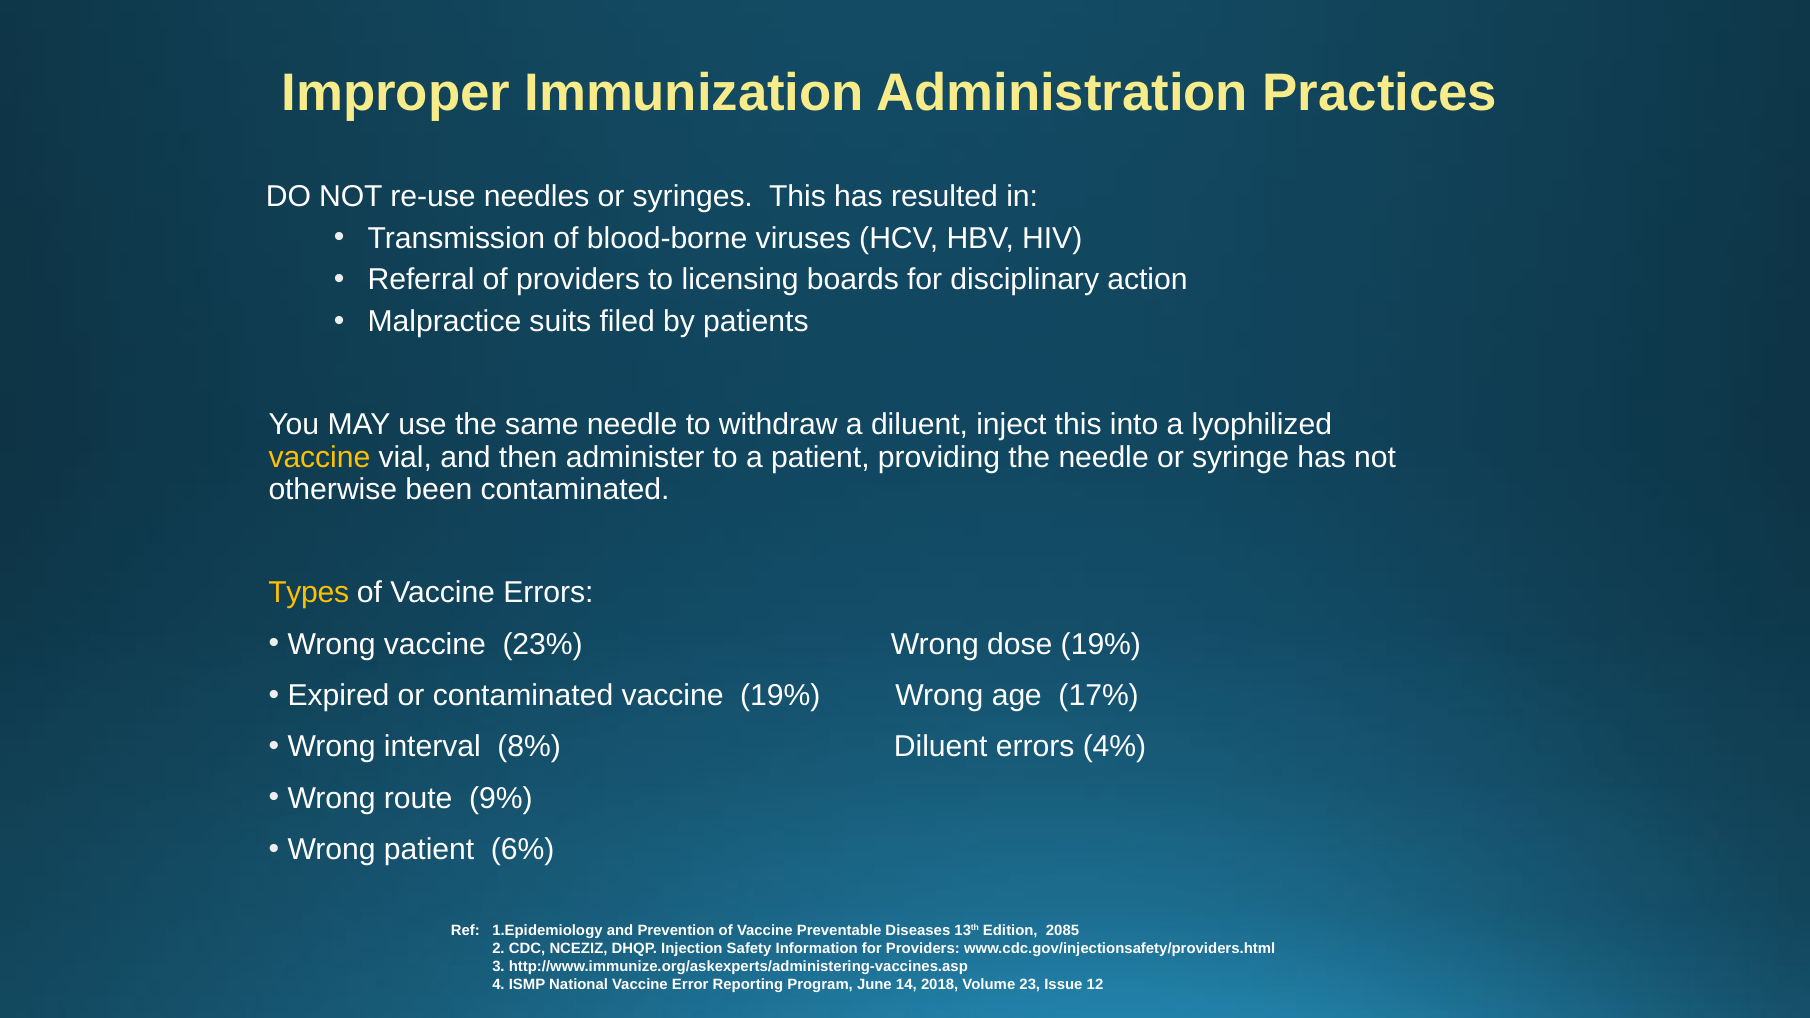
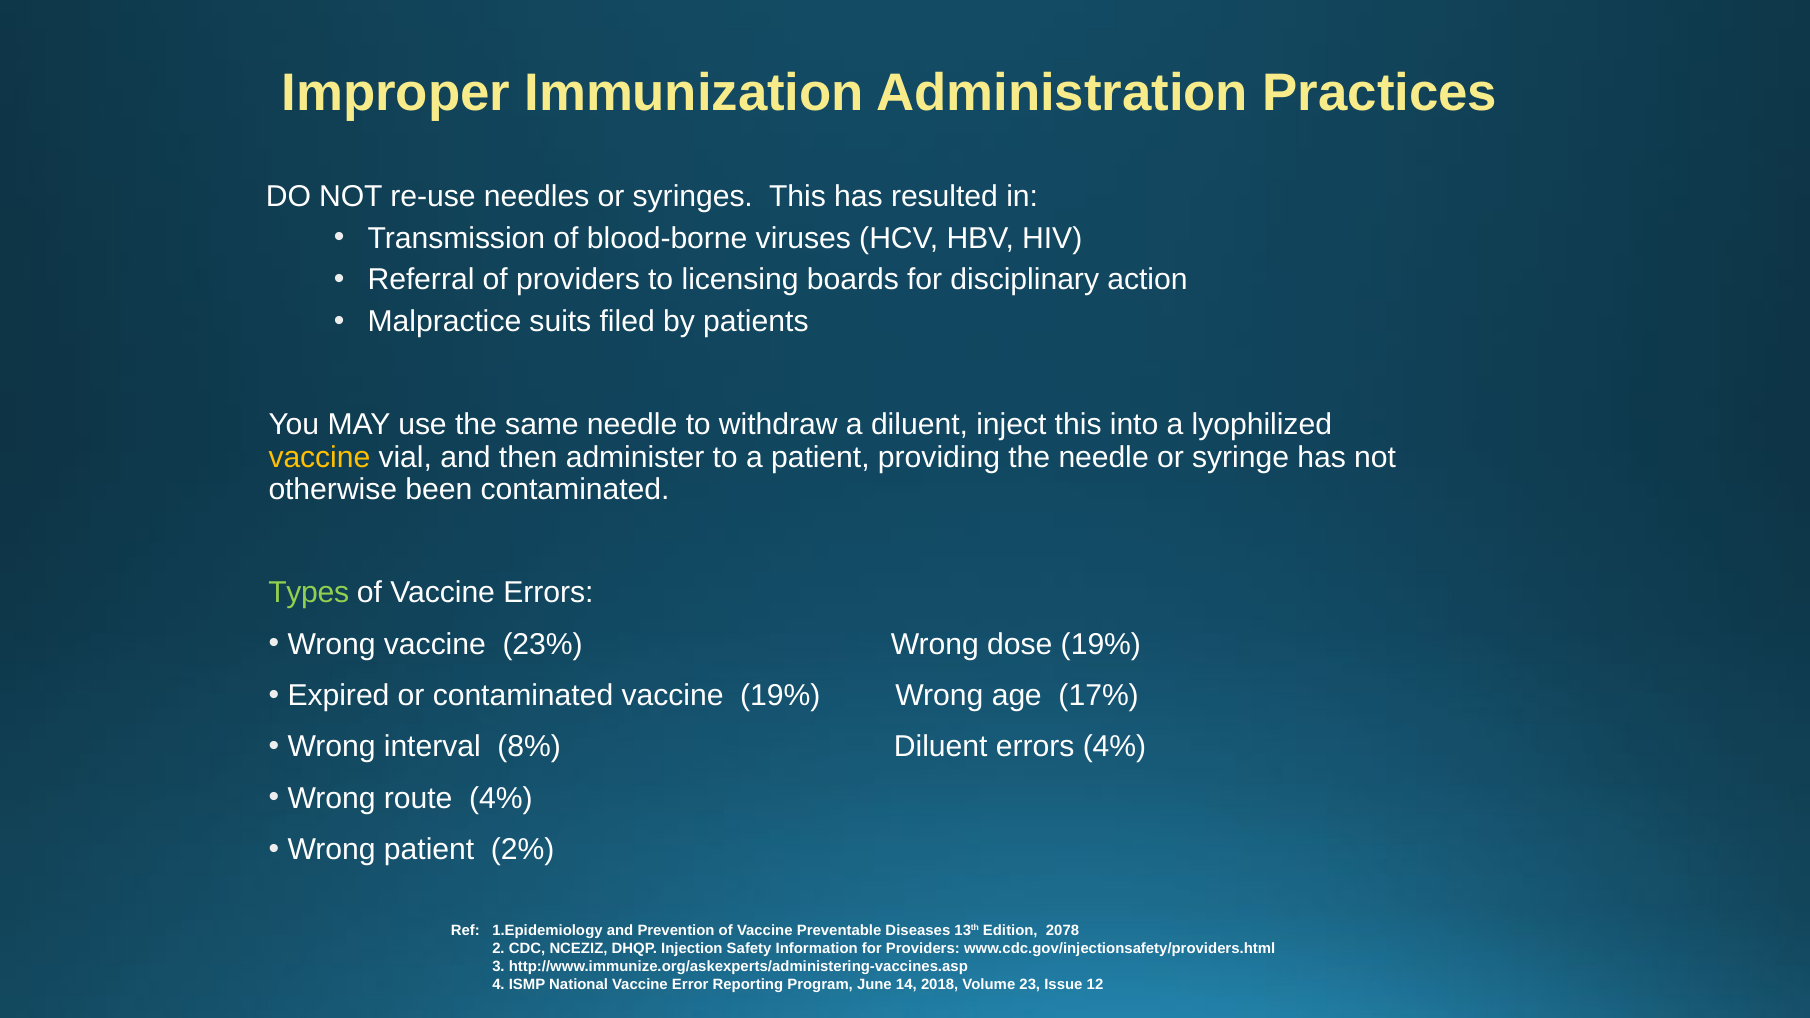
Types colour: yellow -> light green (309, 593)
route 9%: 9% -> 4% (501, 798)
6%: 6% -> 2% (523, 850)
2085: 2085 -> 2078 (1063, 931)
